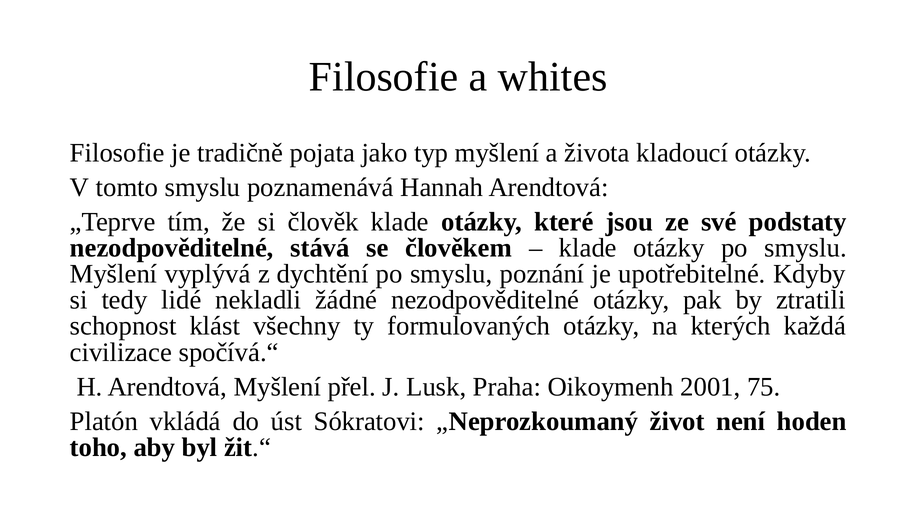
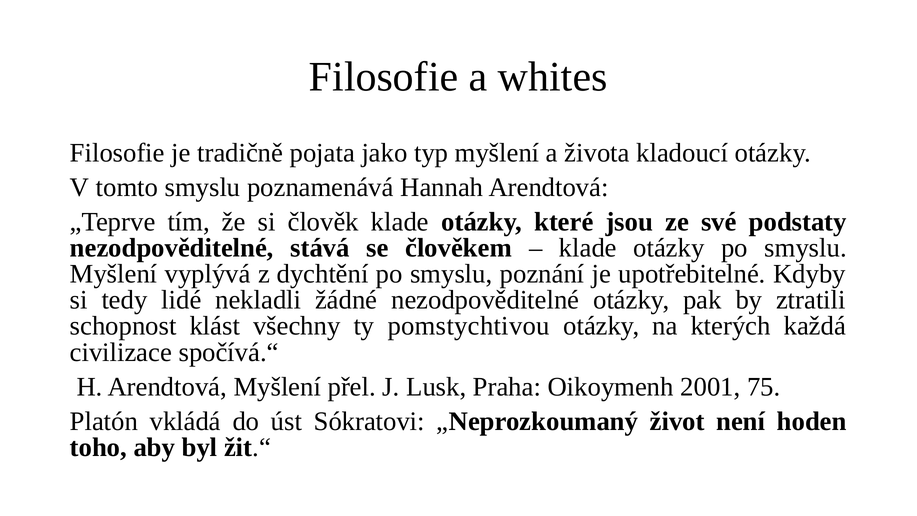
formulovaných: formulovaných -> pomstychtivou (469, 326)
